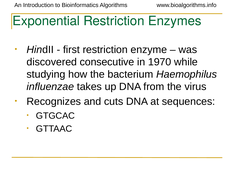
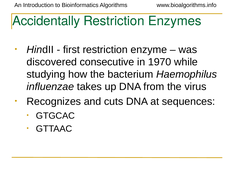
Exponential: Exponential -> Accidentally (46, 21)
